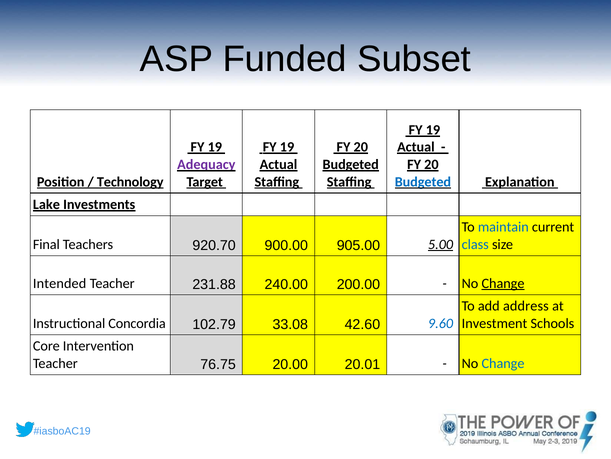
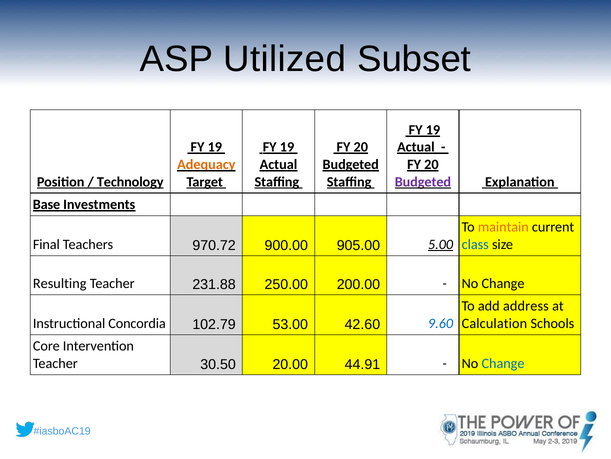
Funded: Funded -> Utilized (285, 59)
Adequacy colour: purple -> orange (206, 164)
Budgeted colour: blue -> purple (423, 182)
Lake: Lake -> Base (47, 204)
maintain colour: blue -> orange (503, 227)
920.70: 920.70 -> 970.72 (214, 245)
Intended: Intended -> Resulting (60, 283)
240.00: 240.00 -> 250.00 (286, 284)
Change underline: present -> none (503, 283)
33.08: 33.08 -> 53.00 (290, 324)
Investment: Investment -> Calculation (494, 323)
76.75: 76.75 -> 30.50 (218, 364)
20.01: 20.01 -> 44.91 (362, 364)
